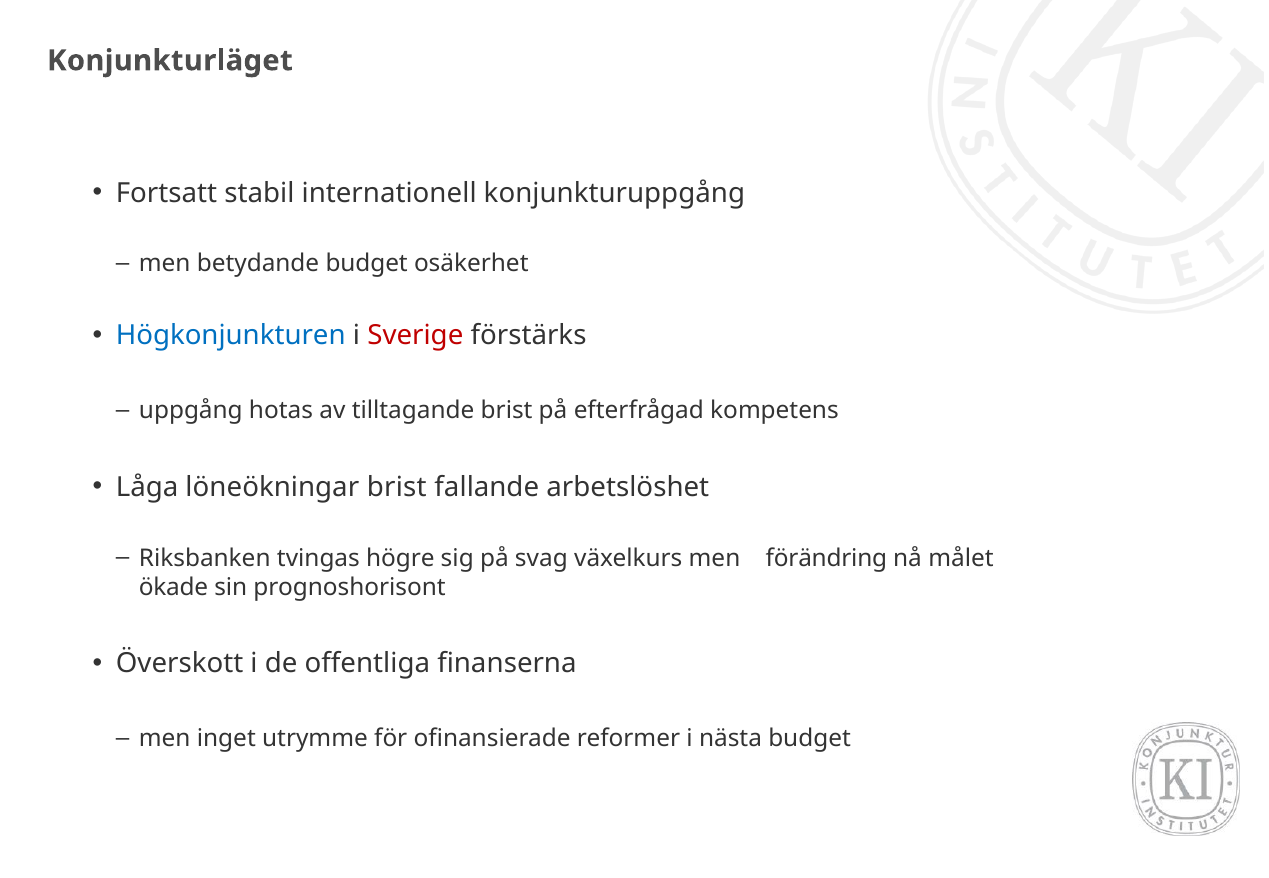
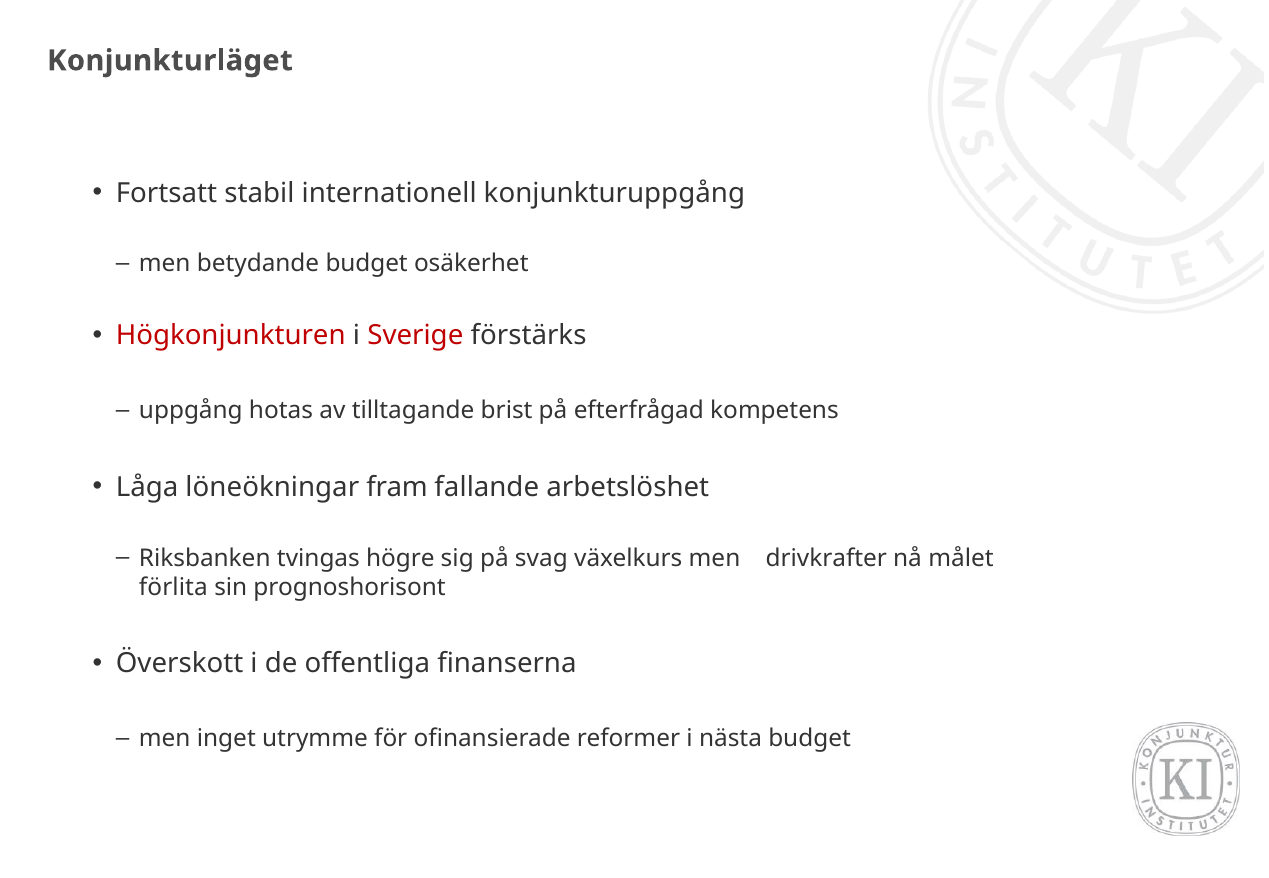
Högkonjunkturen colour: blue -> red (231, 336)
löneökningar brist: brist -> fram (397, 488)
förändring: förändring -> drivkrafter (826, 558)
ökade: ökade -> förlita (173, 588)
